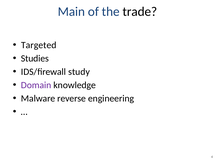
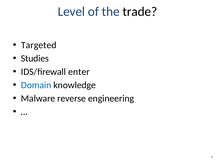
Main: Main -> Level (71, 12)
study: study -> enter (79, 72)
Domain colour: purple -> blue (36, 85)
